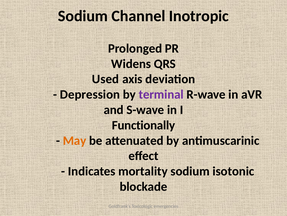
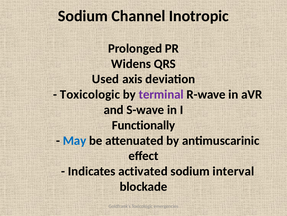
Depression: Depression -> Toxicologic (90, 94)
May colour: orange -> blue (75, 140)
mortality: mortality -> activated (143, 171)
isotonic: isotonic -> interval (233, 171)
